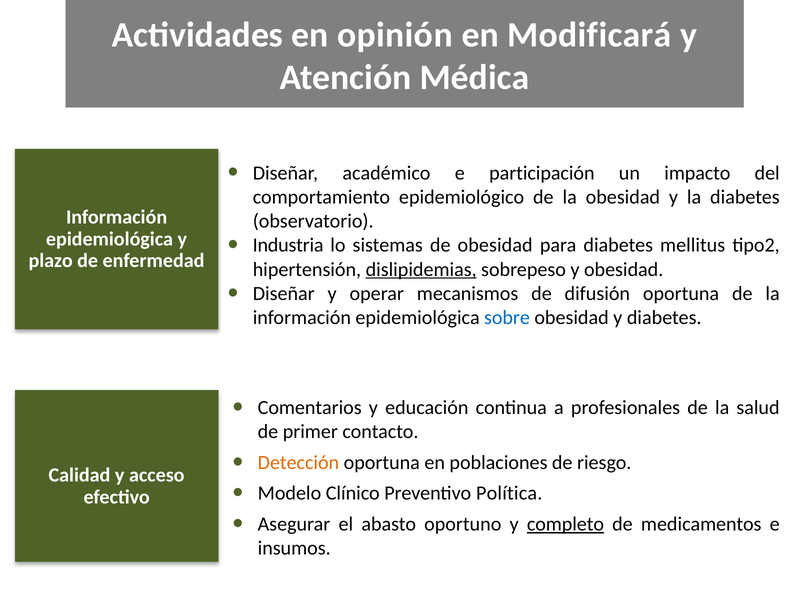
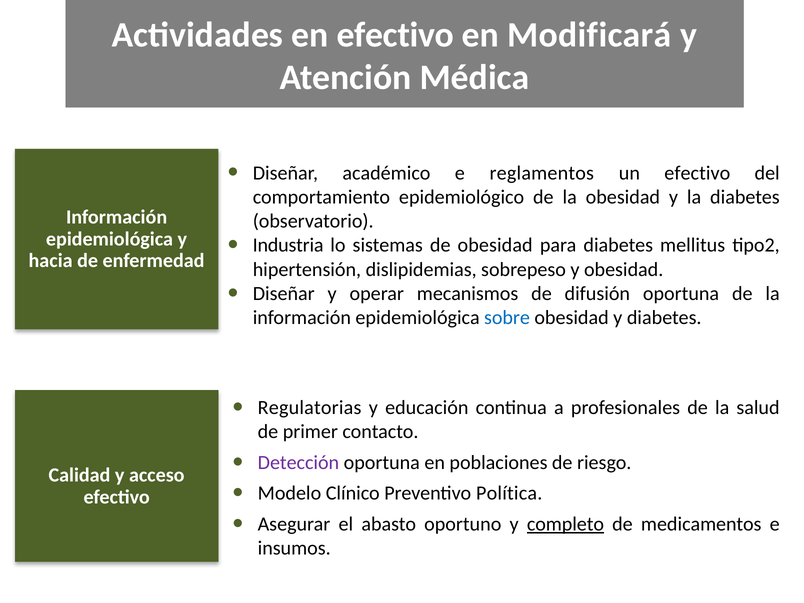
en opinión: opinión -> efectivo (395, 35)
participación: participación -> reglamentos (542, 173)
un impacto: impacto -> efectivo (697, 173)
plazo: plazo -> hacia (51, 261)
dislipidemias underline: present -> none (421, 269)
Comentarios: Comentarios -> Regulatorias (310, 408)
Detección colour: orange -> purple (298, 462)
